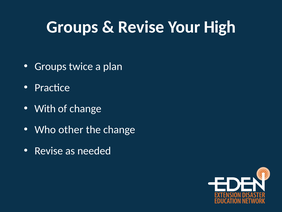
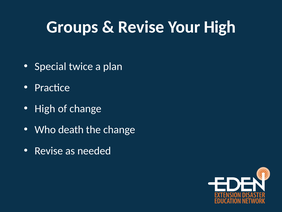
Groups: Groups -> Special (50, 66)
With: With -> High (45, 108)
other: other -> death (71, 129)
